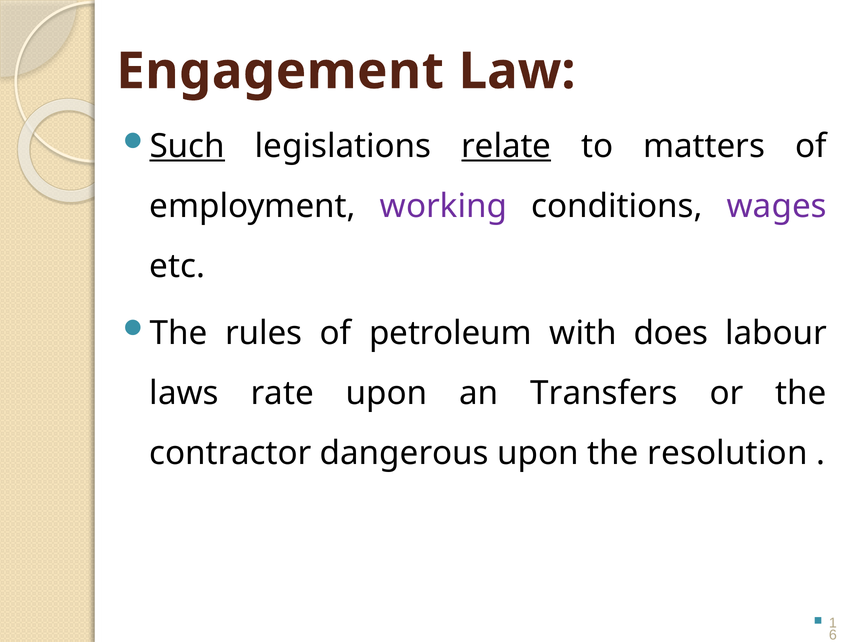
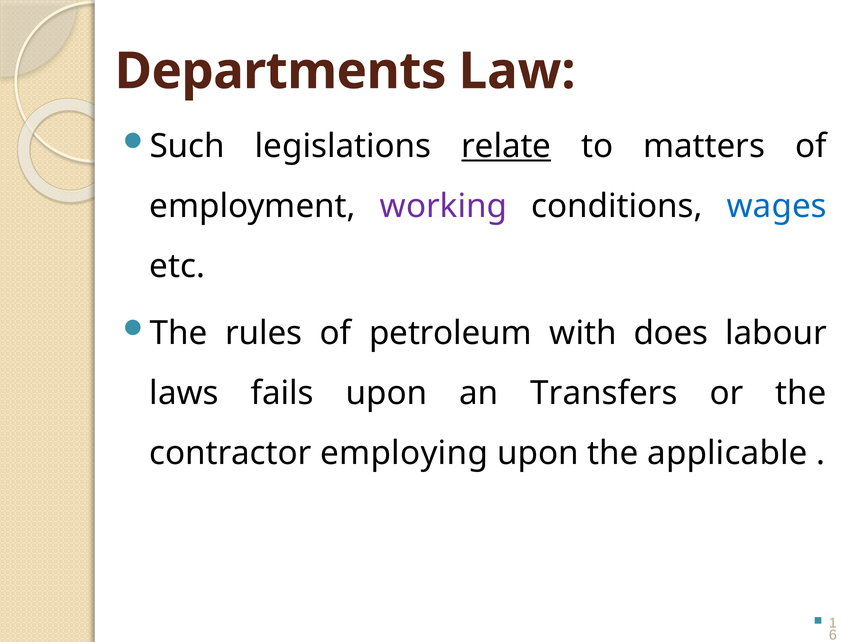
Engagement: Engagement -> Departments (281, 71)
Such underline: present -> none (187, 146)
wages colour: purple -> blue (777, 206)
rate: rate -> fails (282, 393)
dangerous: dangerous -> employing (404, 453)
resolution: resolution -> applicable (727, 453)
